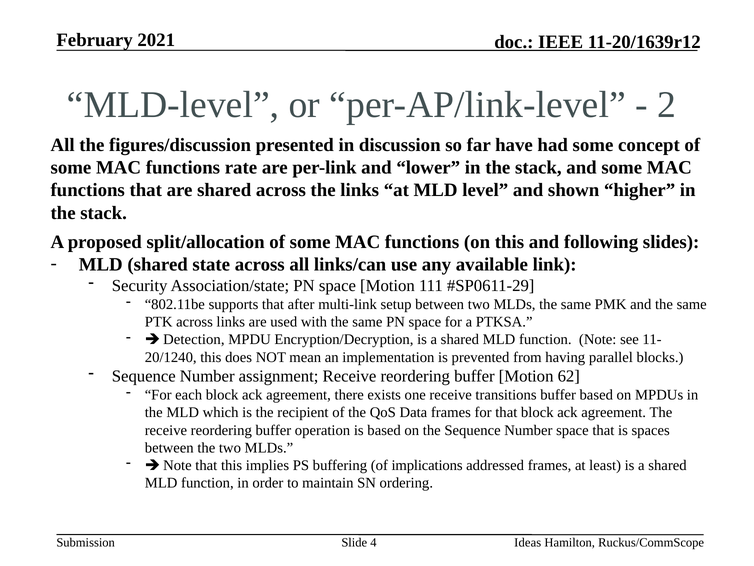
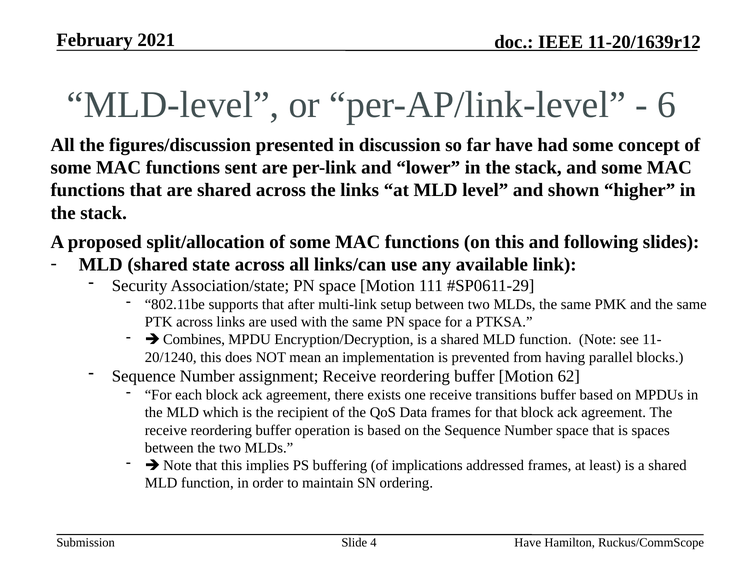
2: 2 -> 6 (667, 104)
rate: rate -> sent (241, 167)
Detection: Detection -> Combines (194, 339)
4 Ideas: Ideas -> Have (528, 542)
